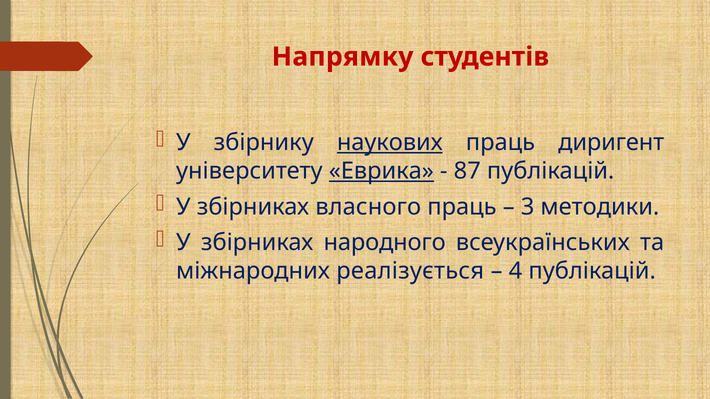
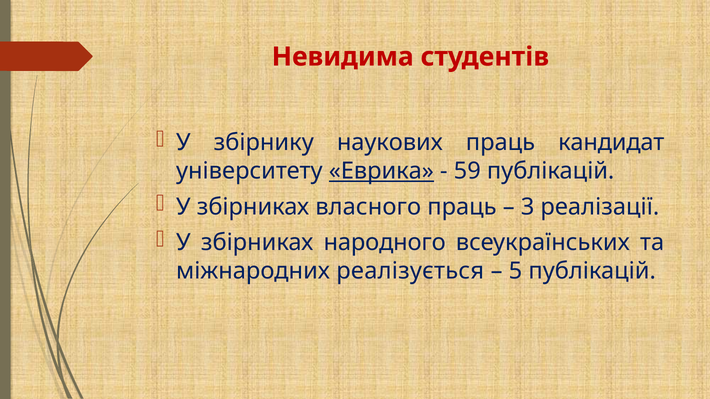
Напрямку: Напрямку -> Невидима (343, 57)
наукових underline: present -> none (390, 143)
диригент: диригент -> кандидат (611, 143)
87: 87 -> 59 (467, 171)
методики: методики -> реалізації (600, 207)
4: 4 -> 5 (515, 271)
